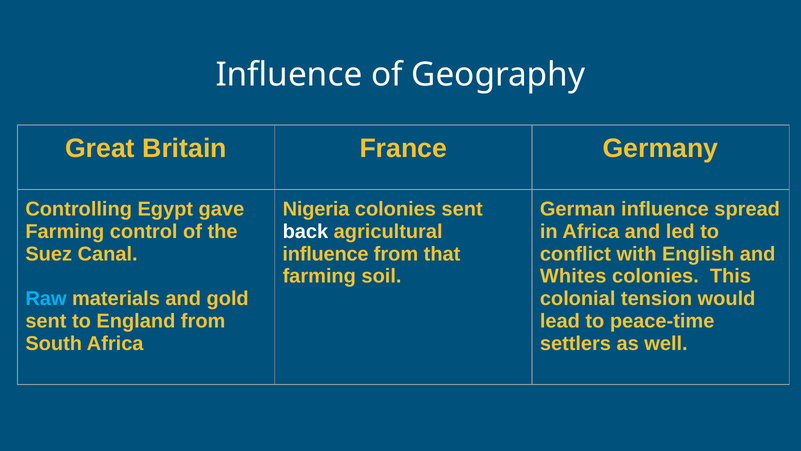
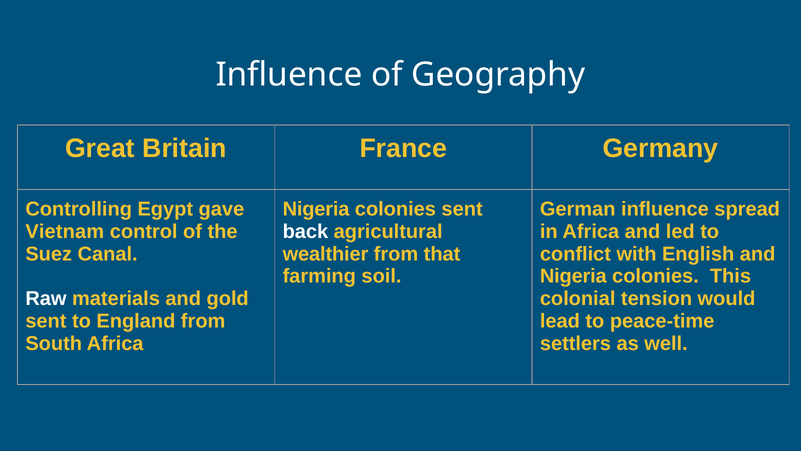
Farming: Farming -> Vietnam (65, 231)
influence: influence -> wealthier (325, 254)
Whites: Whites -> Nigeria (573, 276)
Raw colour: light blue -> white (46, 298)
